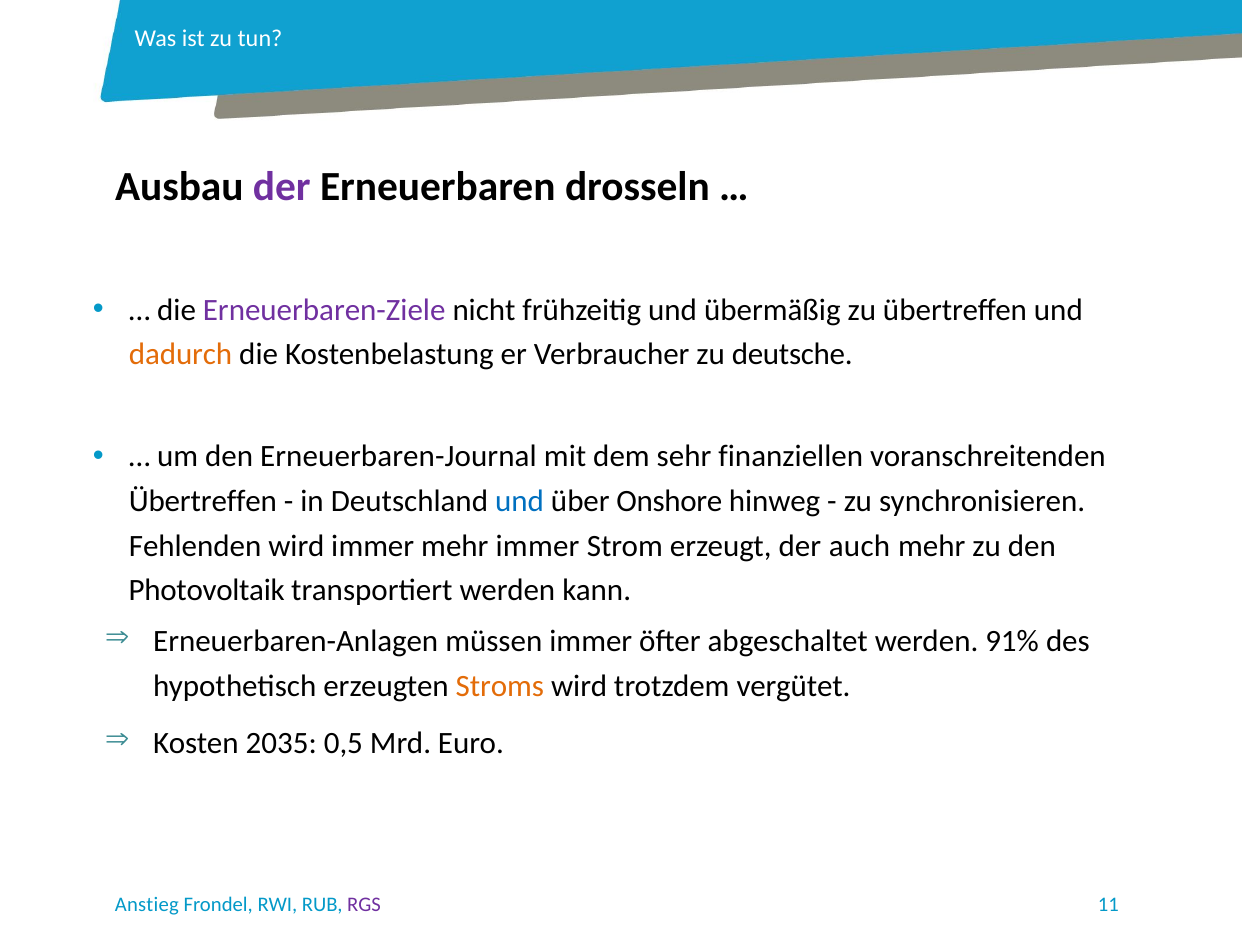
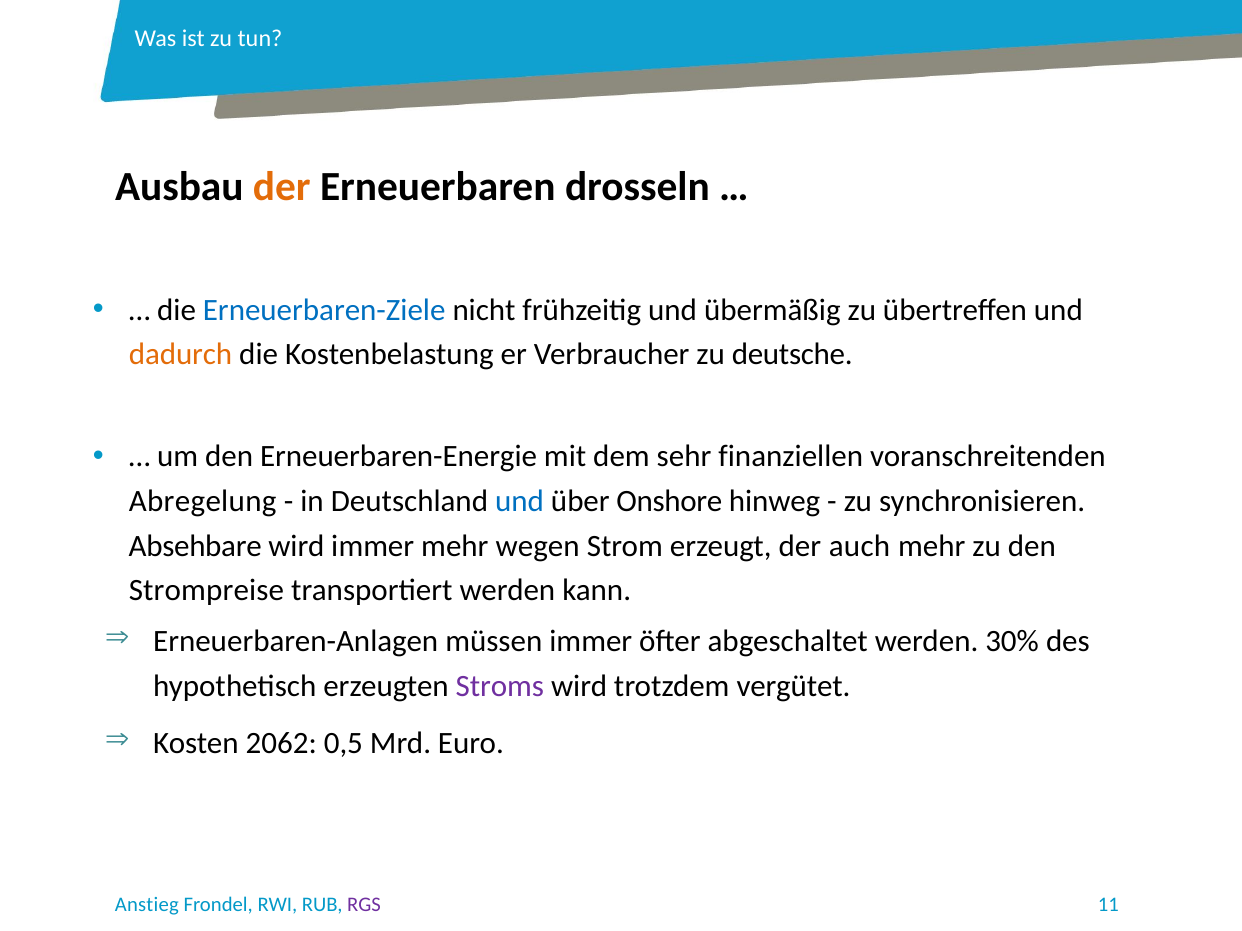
der colour: purple -> orange (282, 187)
Erneuerbaren-Ziele colour: purple -> blue (324, 310)
Erneuerbaren-Journal: Erneuerbaren-Journal -> Erneuerbaren-Energie (399, 457)
Übertreffen: Übertreffen -> Abregelung (203, 501)
Fehlenden: Fehlenden -> Absehbare (195, 546)
mehr immer: immer -> wegen (538, 546)
Photovoltaik: Photovoltaik -> Strompreise (206, 591)
91%: 91% -> 30% (1012, 642)
Stroms colour: orange -> purple (500, 686)
2035: 2035 -> 2062 (281, 744)
